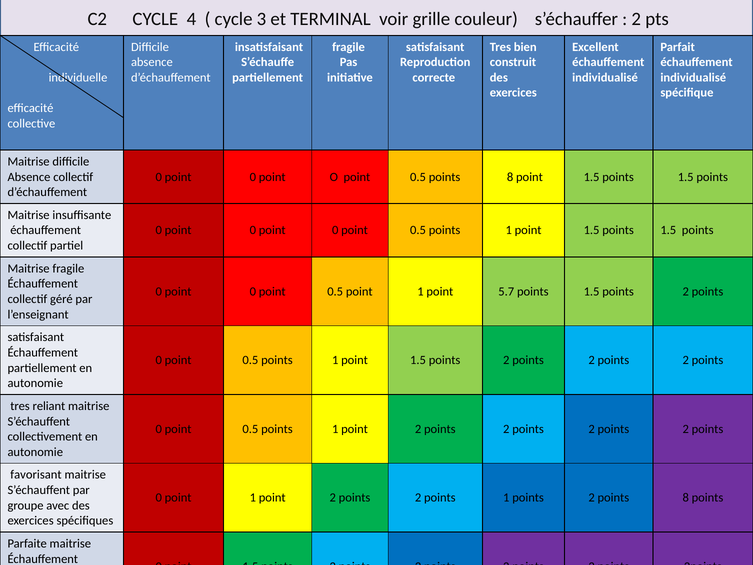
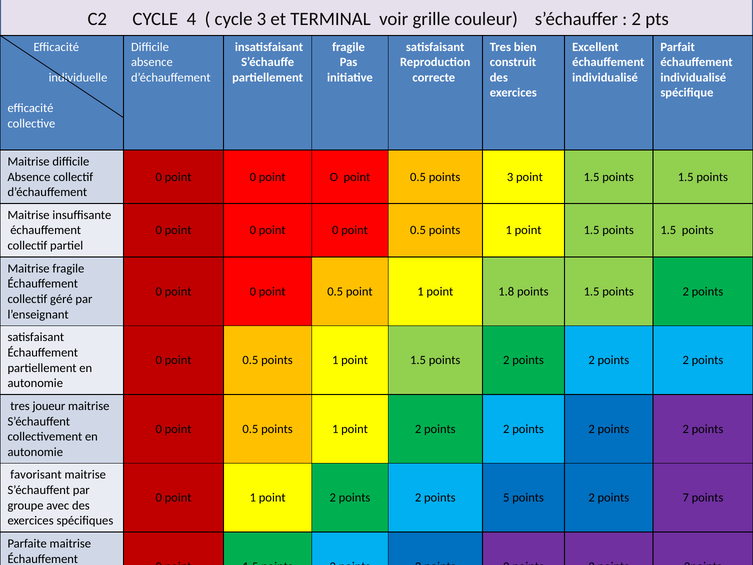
0.5 points 8: 8 -> 3 (510, 177)
5.7: 5.7 -> 1.8 (506, 291)
reliant: reliant -> joueur (49, 406)
2 points 1: 1 -> 5 (506, 498)
2 points 8: 8 -> 7 (686, 498)
